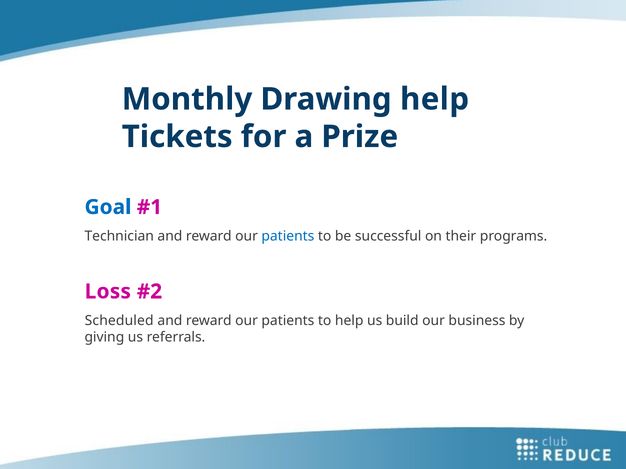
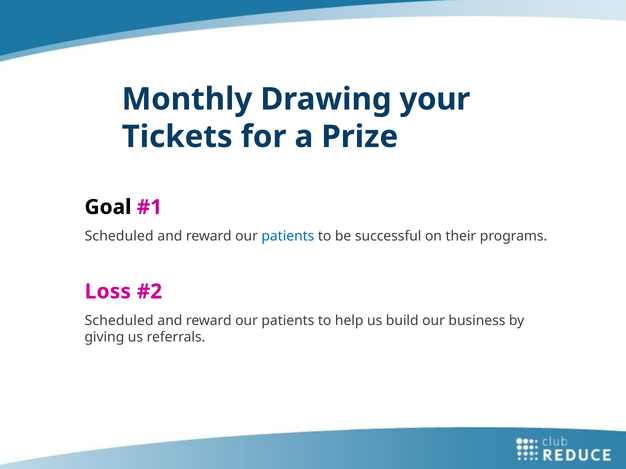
Drawing help: help -> your (435, 99)
Goal colour: blue -> black (108, 207)
Technician: Technician -> Scheduled (119, 236)
